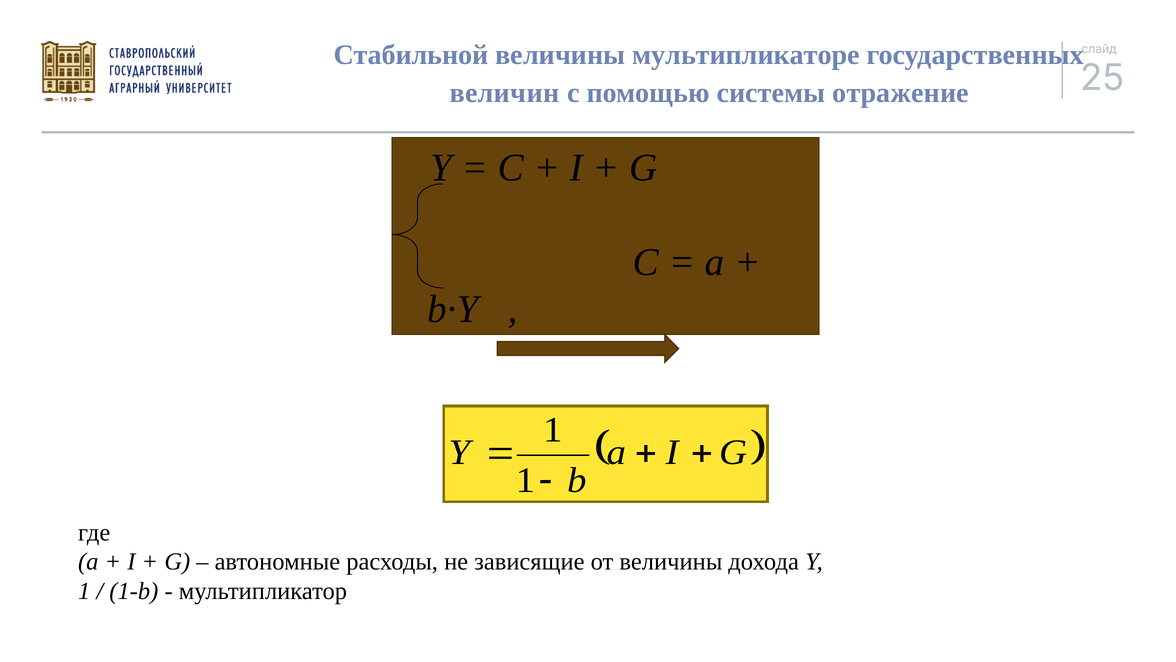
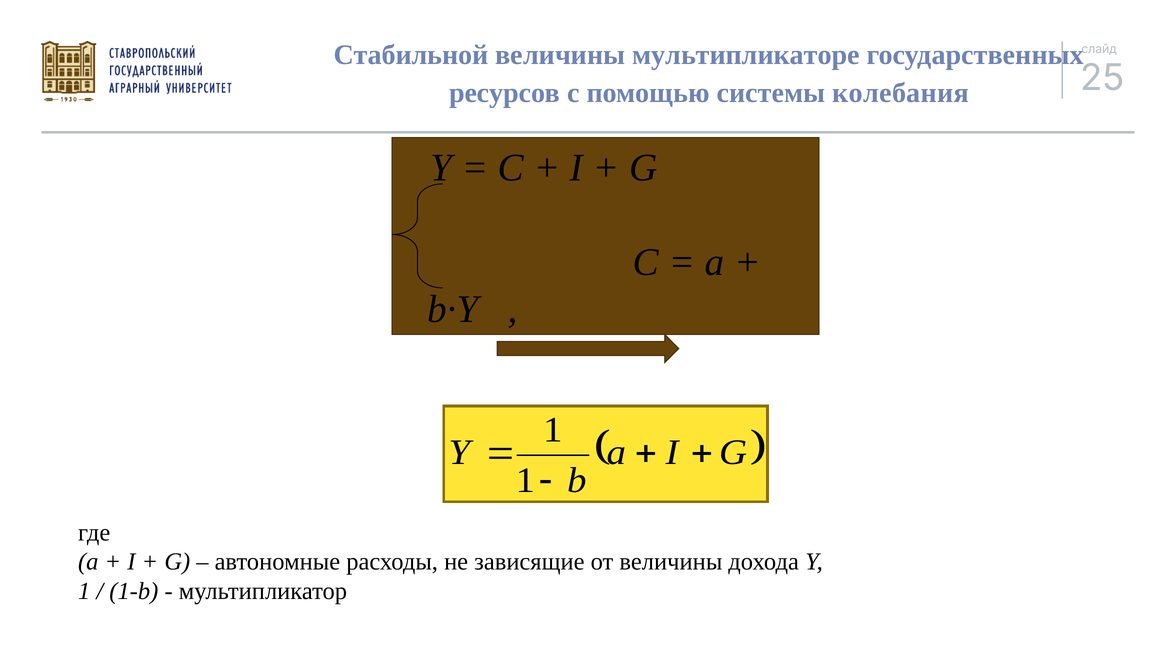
величин: величин -> ресурсов (505, 93)
отражение: отражение -> колебания (901, 93)
